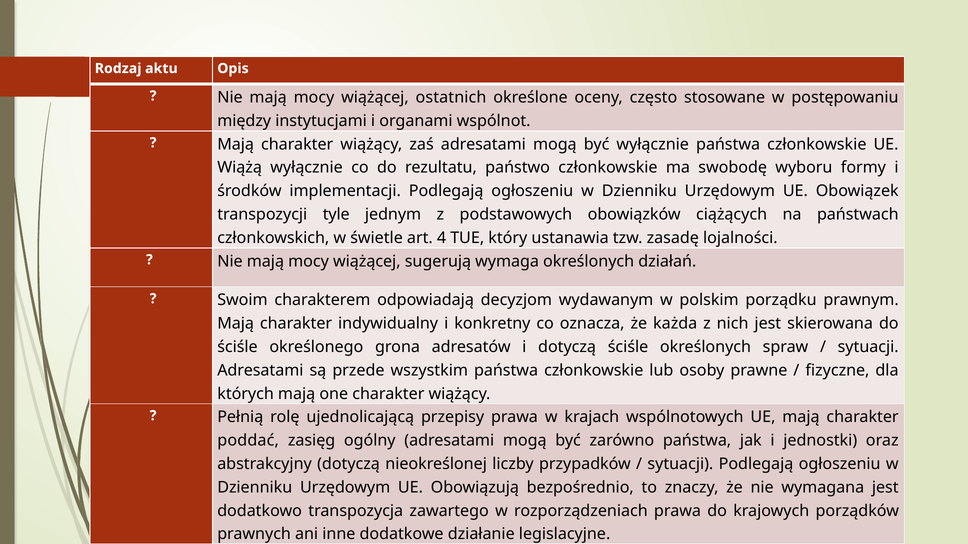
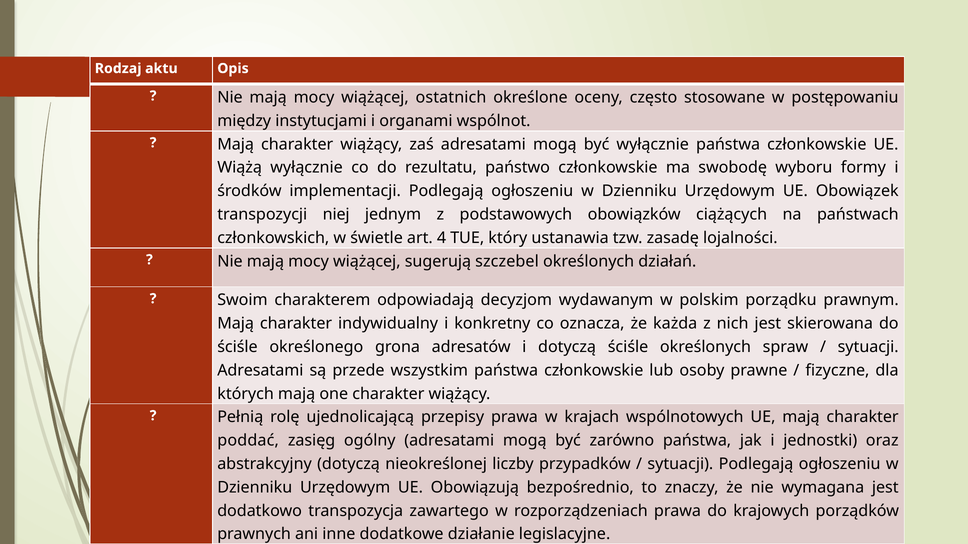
tyle: tyle -> niej (336, 215)
wymaga: wymaga -> szczebel (507, 261)
